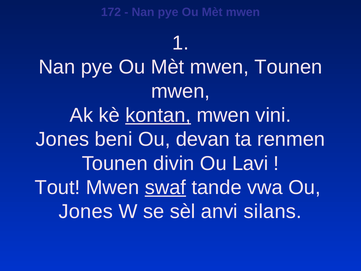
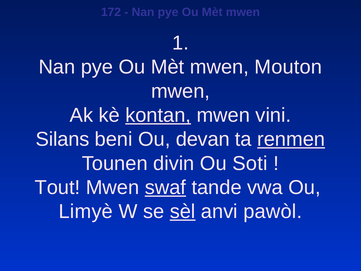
mwen Tounen: Tounen -> Mouton (288, 67)
Jones: Jones -> Silans (63, 139)
renmen underline: none -> present (291, 139)
Lavi: Lavi -> Soti (250, 163)
Jones: Jones -> Limyè (86, 211)
sèl underline: none -> present (183, 211)
silans: silans -> pawòl (273, 211)
